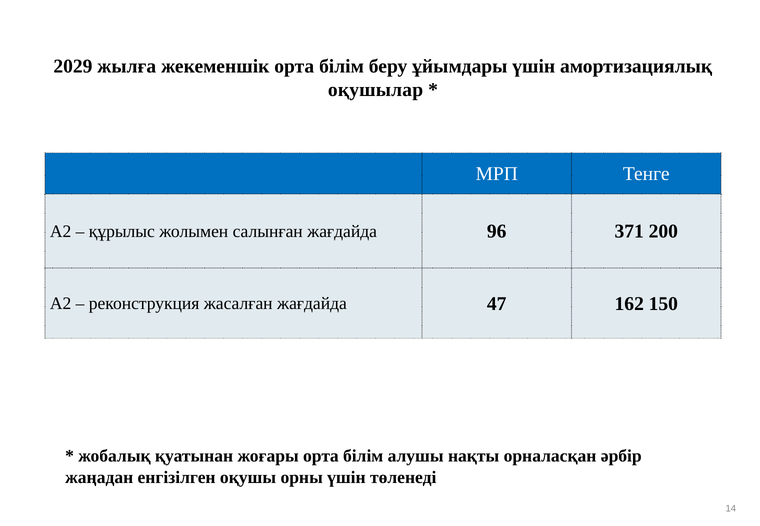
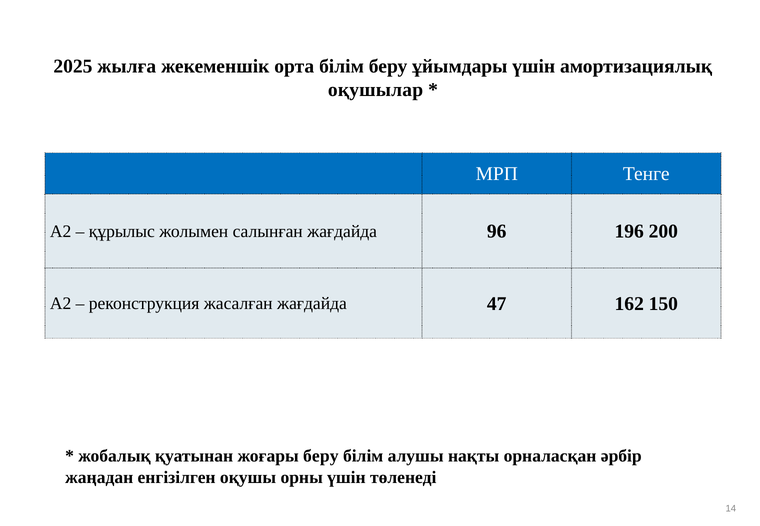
2029: 2029 -> 2025 (73, 66)
371: 371 -> 196 (629, 232)
жоғары орта: орта -> беру (321, 456)
